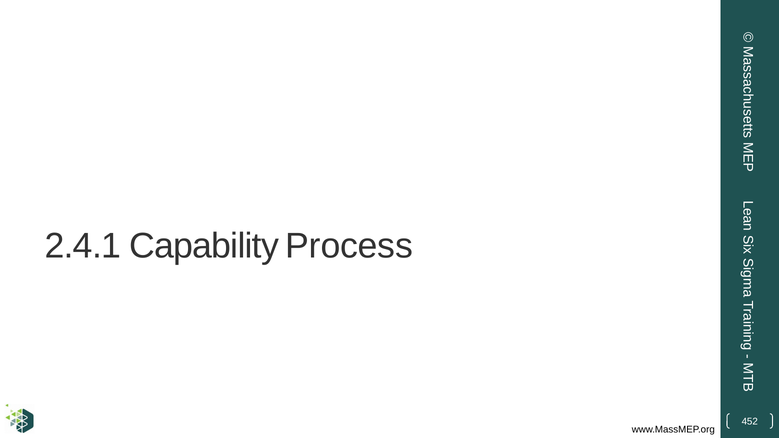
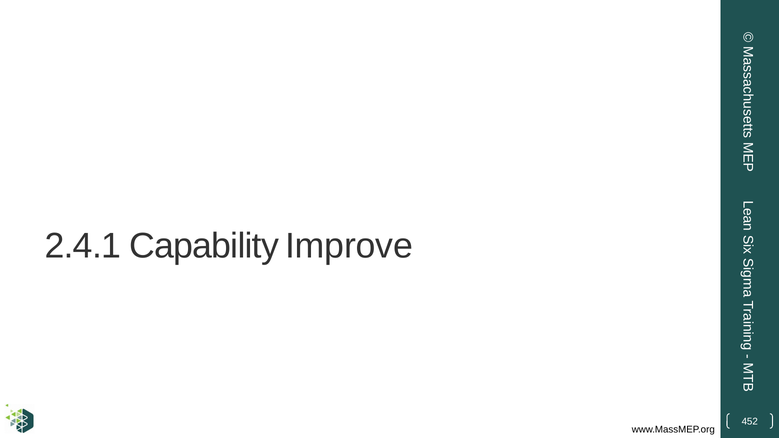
Process: Process -> Improve (349, 246)
